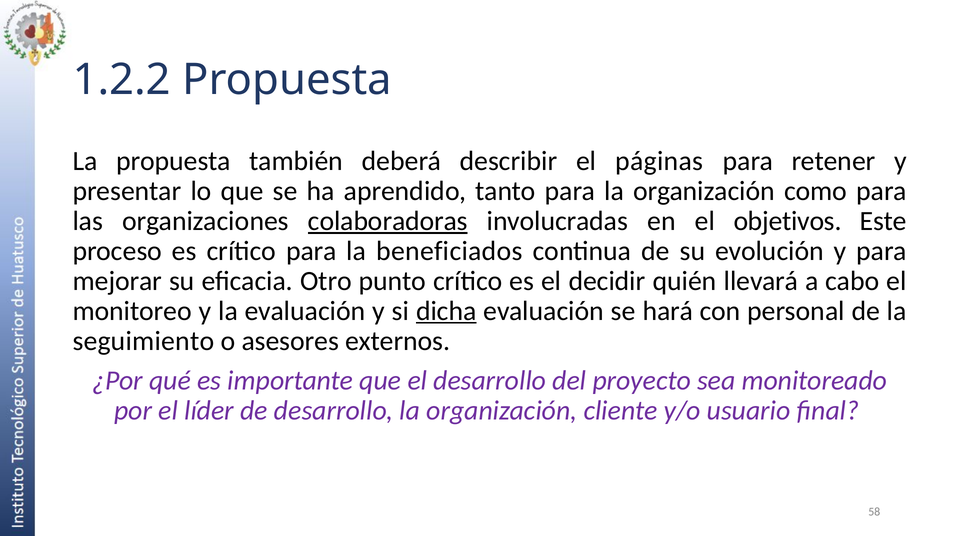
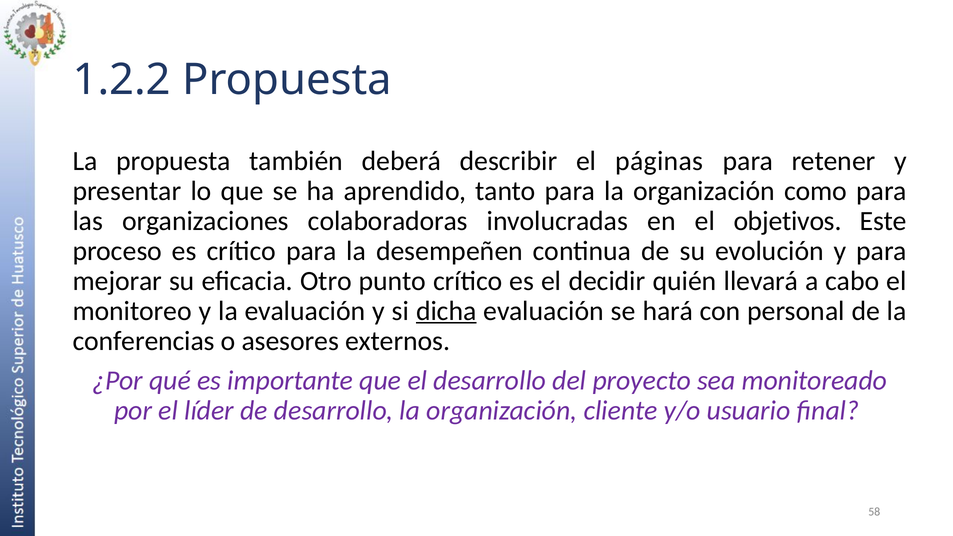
colaboradoras underline: present -> none (388, 221)
beneficiados: beneficiados -> desempeñen (450, 251)
seguimiento: seguimiento -> conferencias (144, 341)
